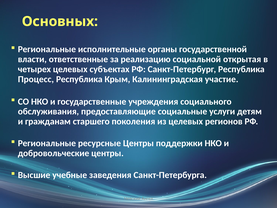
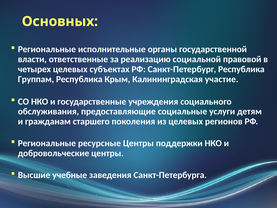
открытая: открытая -> правовой (242, 59)
Процесс: Процесс -> Группам (36, 79)
